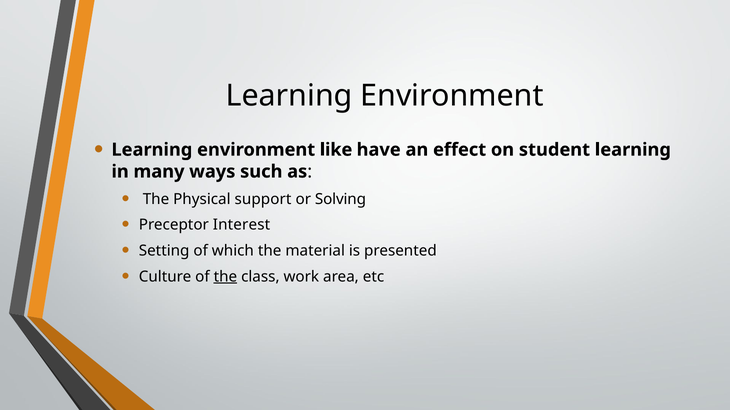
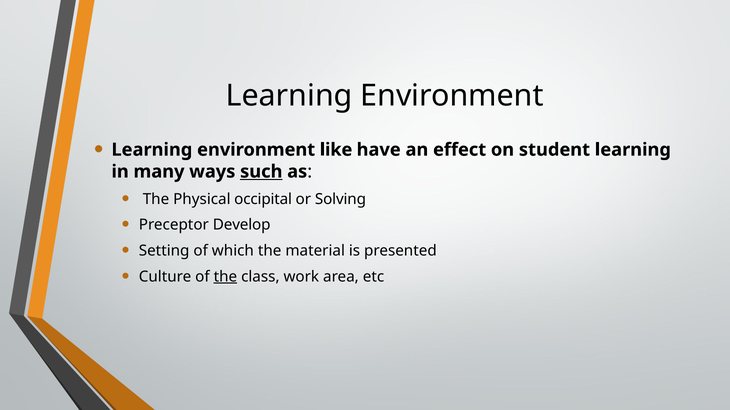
such underline: none -> present (261, 172)
support: support -> occipital (263, 199)
Interest: Interest -> Develop (242, 225)
